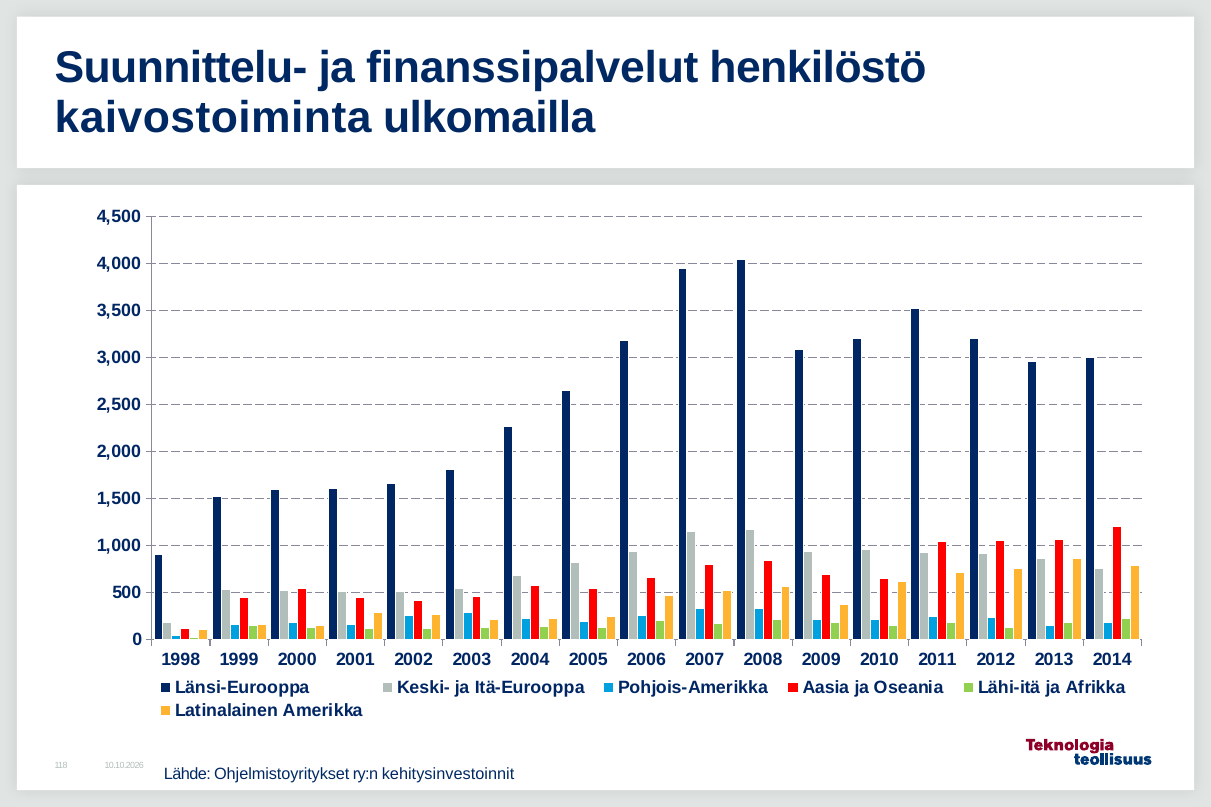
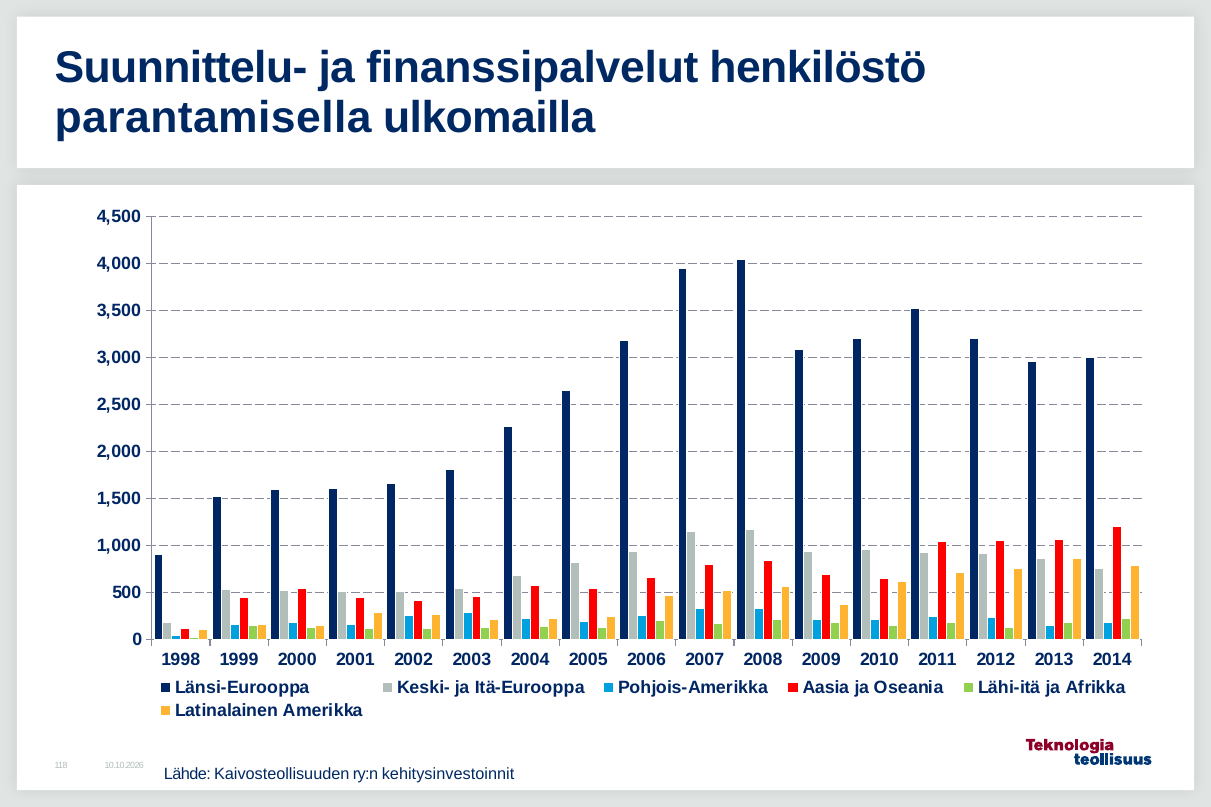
kaivostoiminta: kaivostoiminta -> parantamisella (213, 118)
Ohjelmistoyritykset: Ohjelmistoyritykset -> Kaivosteollisuuden (282, 775)
